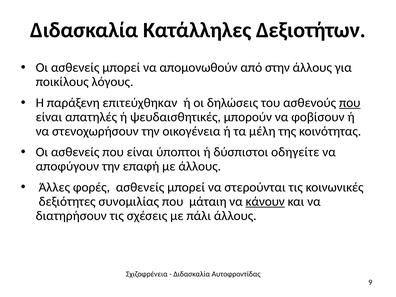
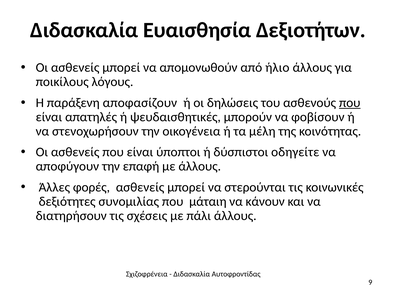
Κατάλληλες: Κατάλληλες -> Ευαισθησία (197, 30)
στην: στην -> ήλιο (277, 68)
επιτεύχθηκαν: επιτεύχθηκαν -> αποφασίζουν (140, 103)
κάνουν underline: present -> none (265, 201)
